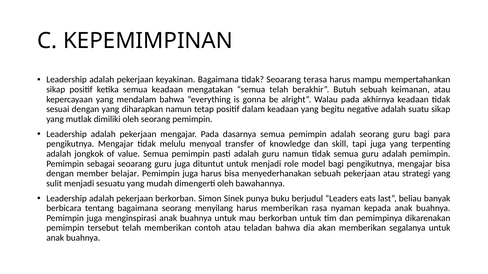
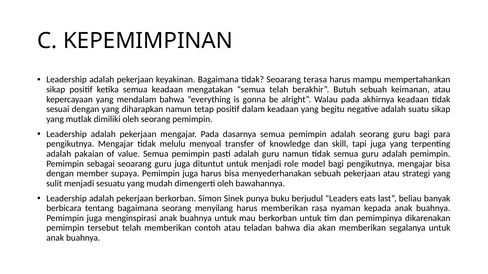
jongkok: jongkok -> pakaian (89, 154)
belajar: belajar -> supaya (125, 174)
